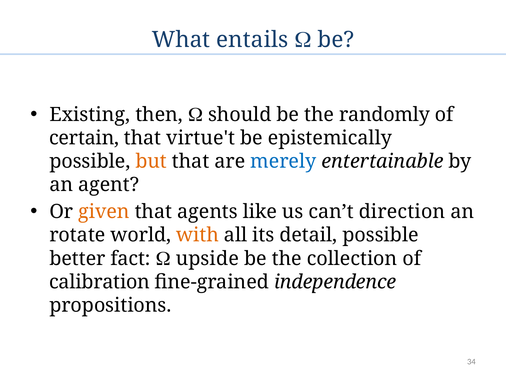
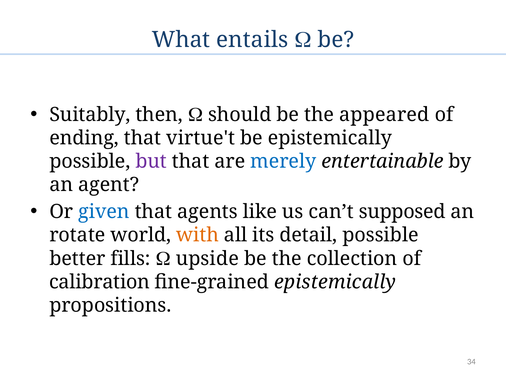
Existing: Existing -> Suitably (90, 115)
randomly: randomly -> appeared (384, 115)
certain: certain -> ending (84, 138)
but colour: orange -> purple (151, 162)
given colour: orange -> blue (104, 212)
direction: direction -> supposed (402, 212)
fact: fact -> fills (131, 259)
fine-grained independence: independence -> epistemically (335, 282)
